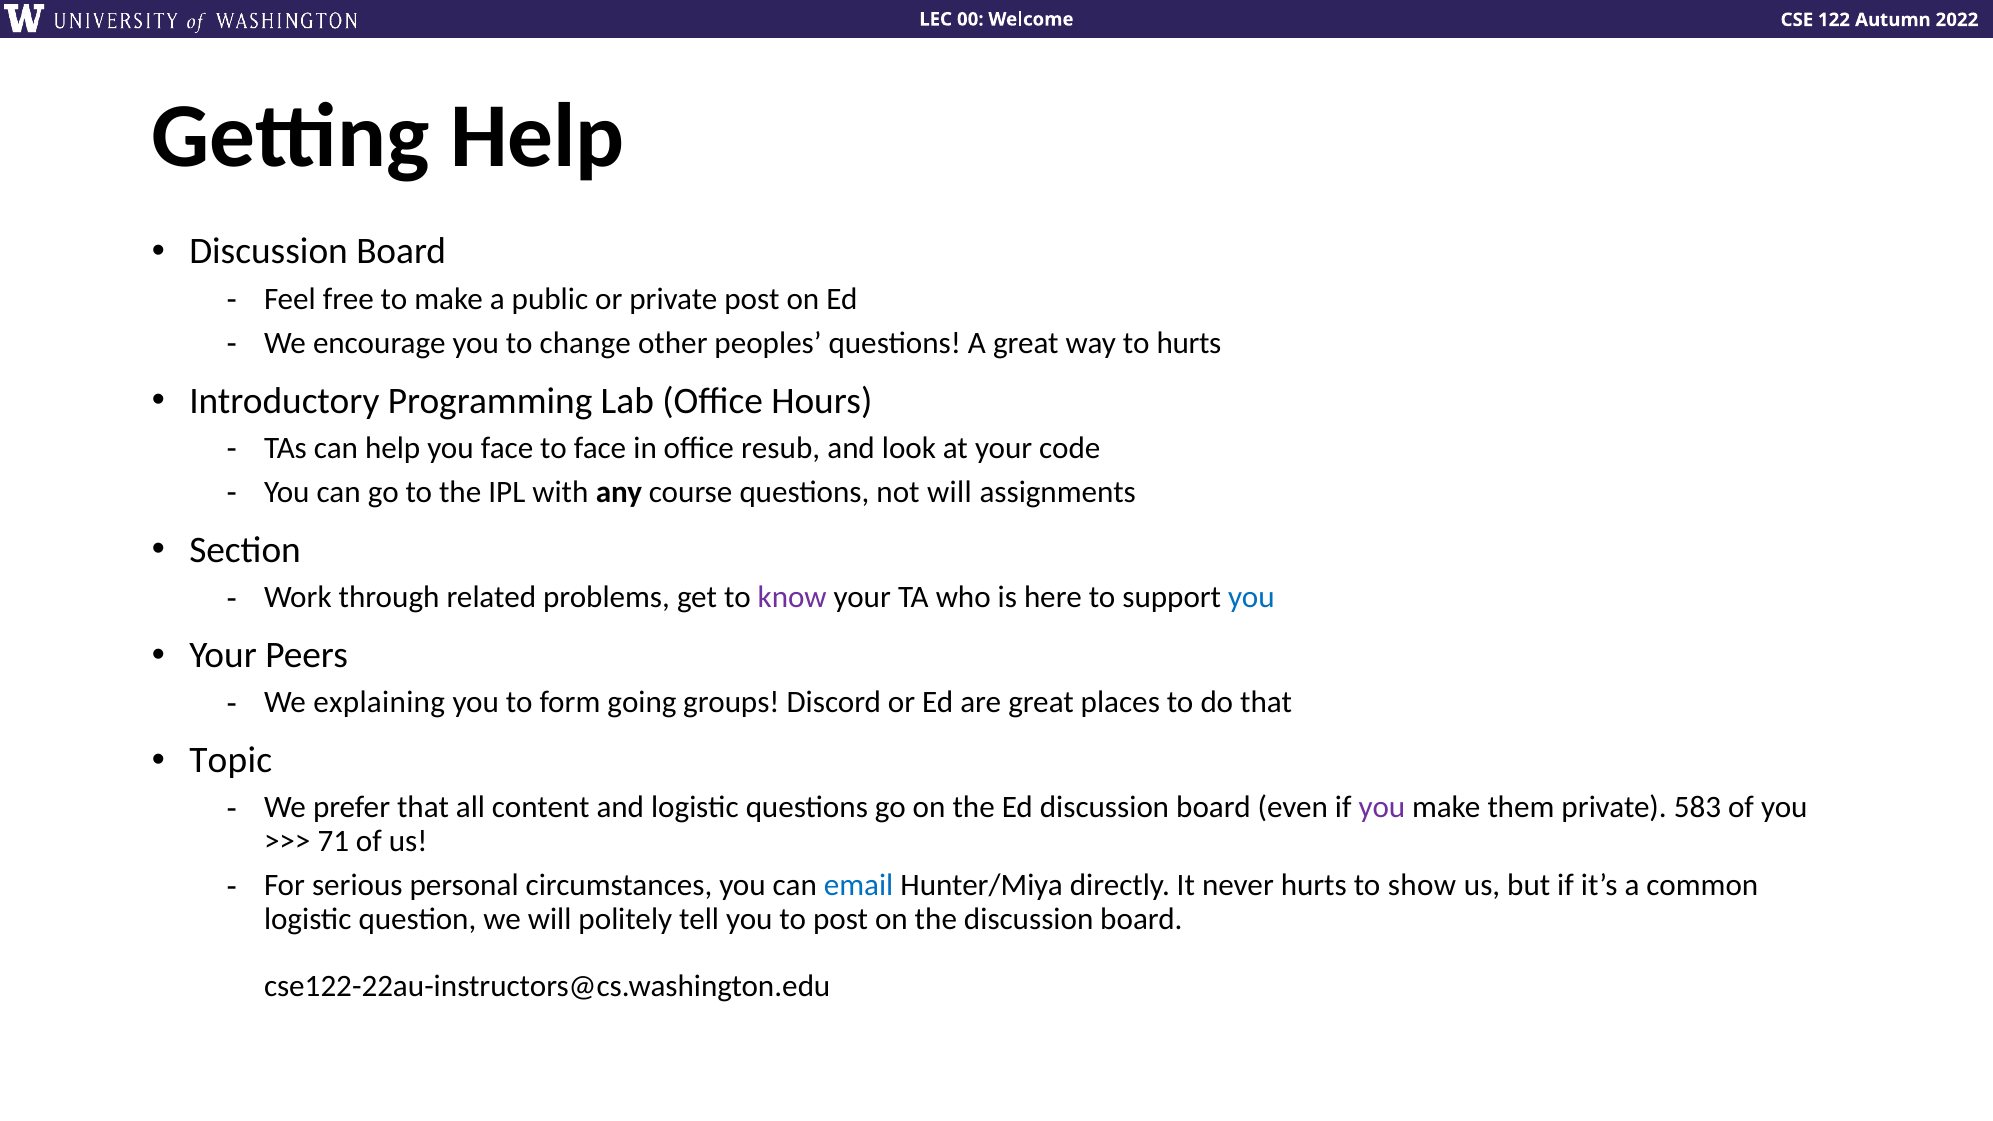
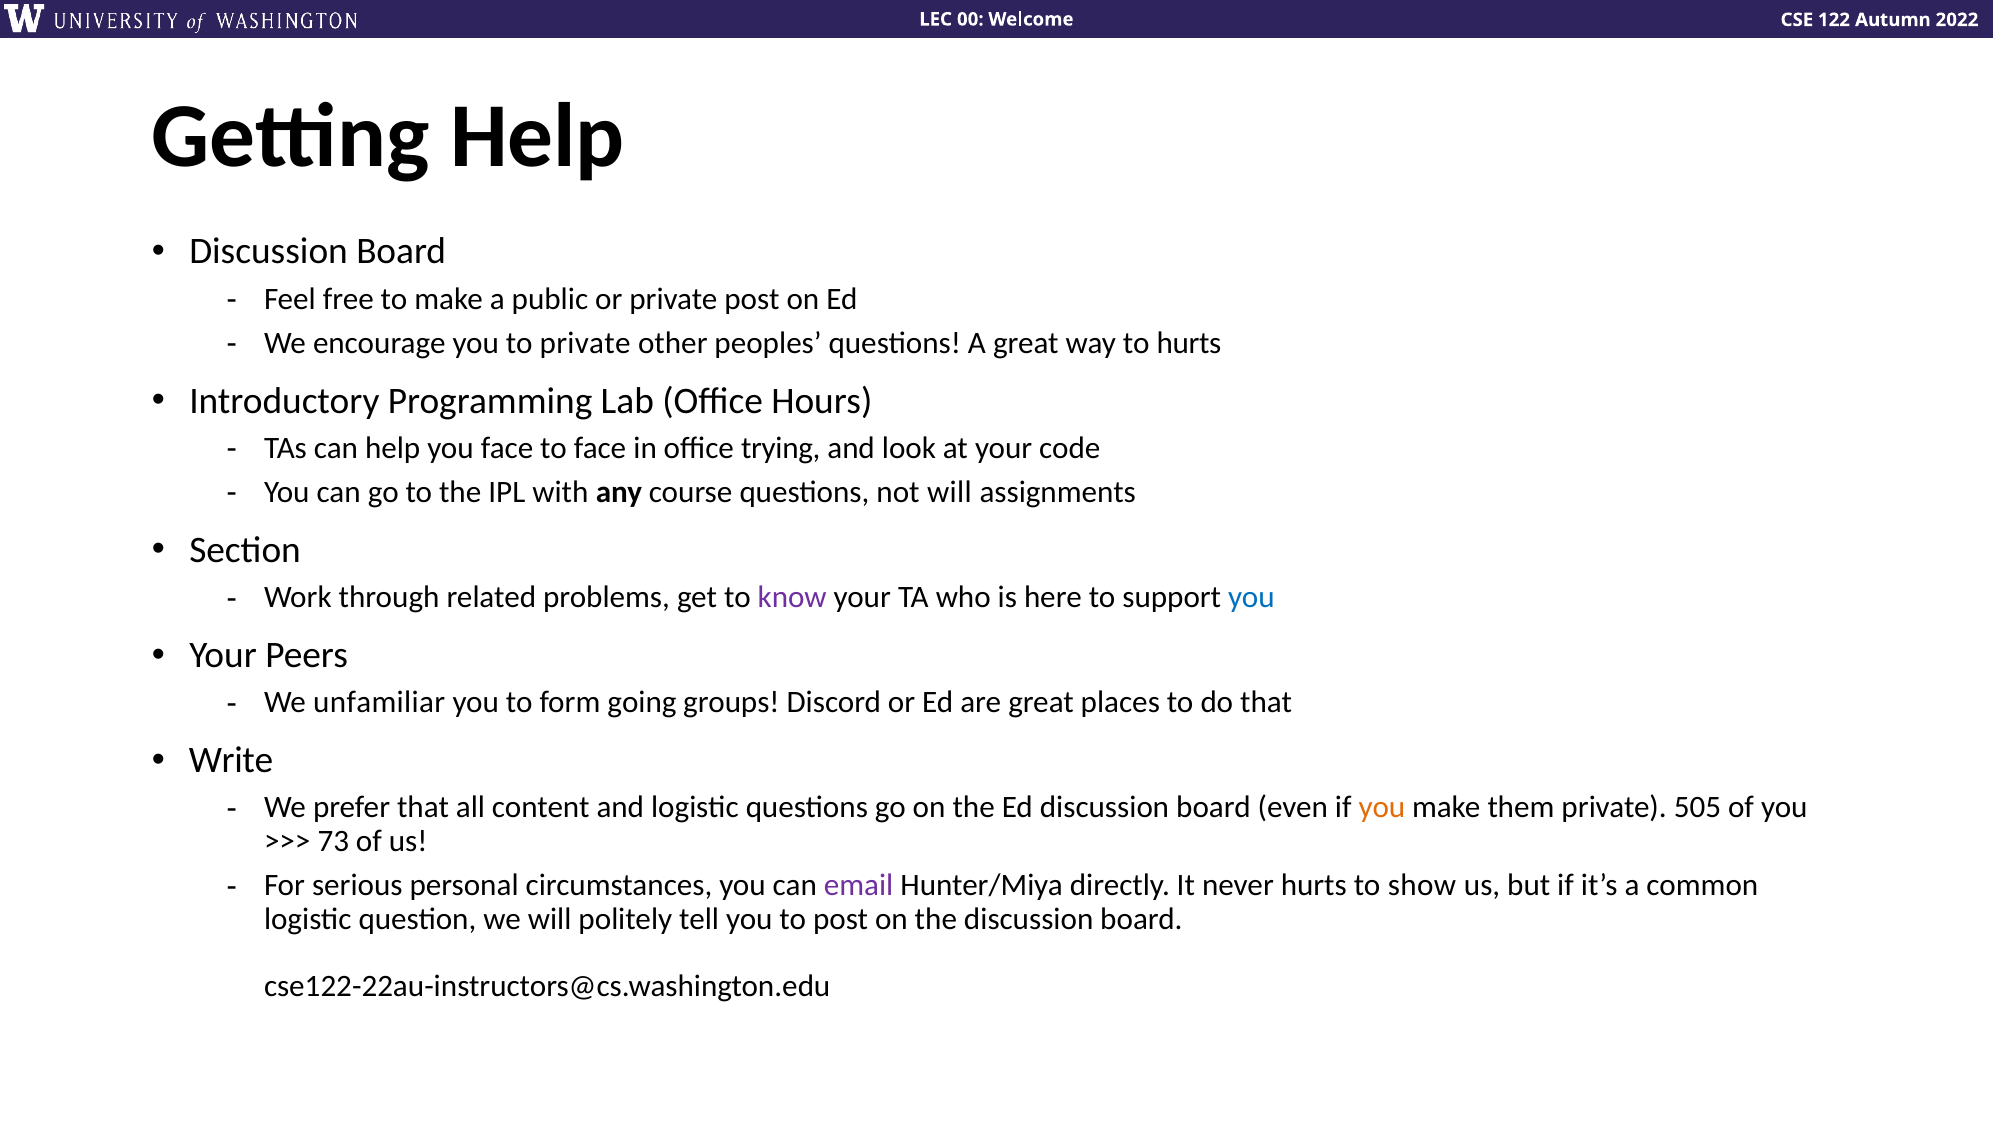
to change: change -> private (585, 343)
resub: resub -> trying (781, 448)
explaining: explaining -> unfamiliar (379, 703)
Topic: Topic -> Write (231, 760)
you colour: purple -> orange (1382, 808)
583: 583 -> 505 (1697, 808)
71: 71 -> 73 (333, 841)
email colour: blue -> purple (859, 885)
